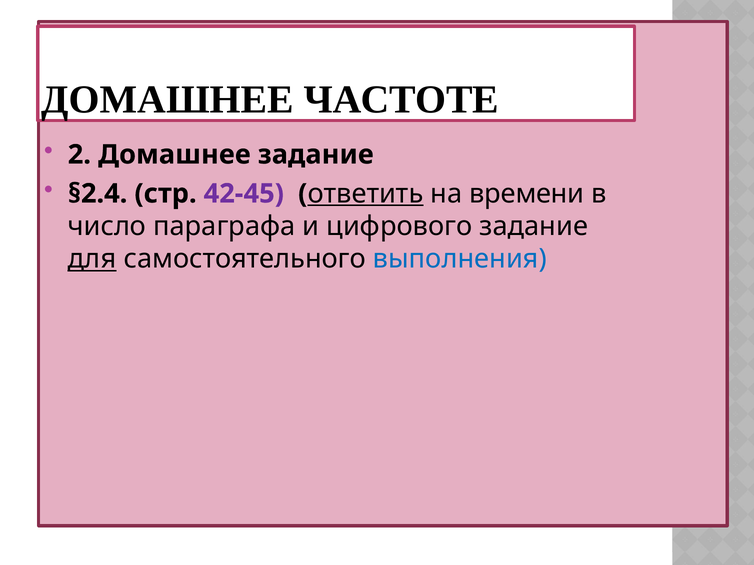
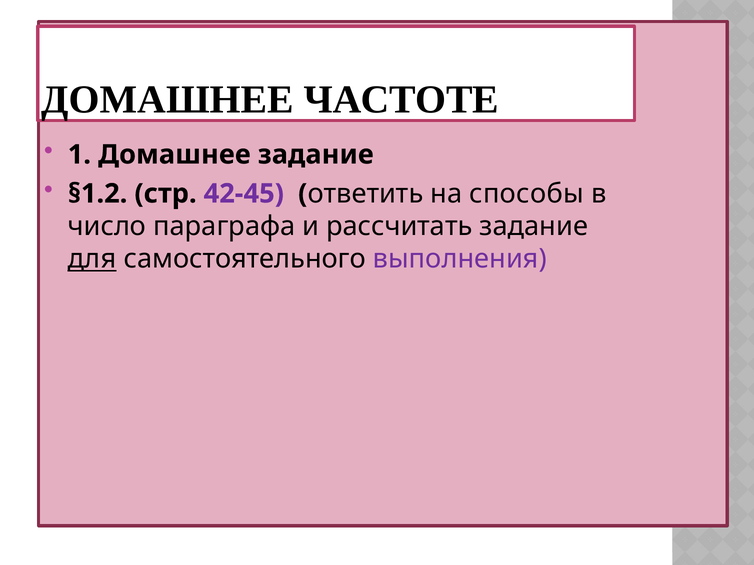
2: 2 -> 1 (79, 155)
§2.4: §2.4 -> §1.2 (98, 194)
ответить underline: present -> none (365, 194)
времени: времени -> способы (527, 194)
цифрового: цифрового -> рассчитать (399, 227)
выполнения colour: blue -> purple (460, 259)
